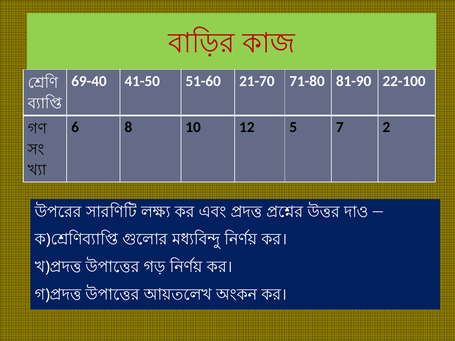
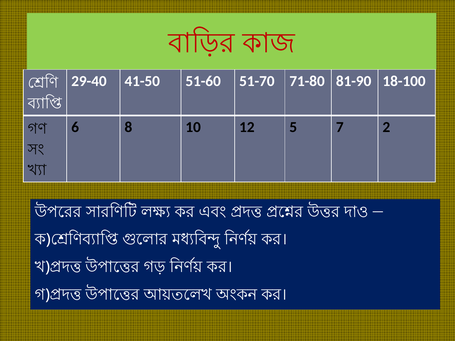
69-40: 69-40 -> 29-40 (89, 81)
21-70: 21-70 -> 51-70 (257, 81)
22-100: 22-100 -> 18-100 (404, 81)
